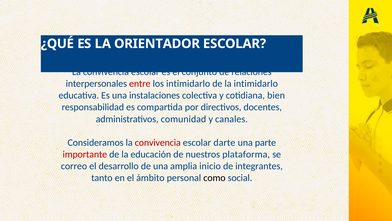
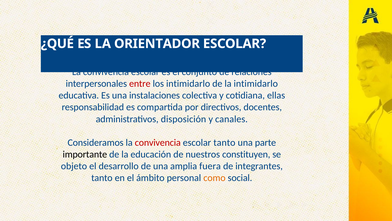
bien: bien -> ellas (276, 95)
comunidad: comunidad -> disposición (183, 119)
escolar darte: darte -> tanto (224, 142)
importante colour: red -> black (85, 154)
plataforma: plataforma -> constituyen (246, 154)
correo: correo -> objeto (74, 166)
inicio: inicio -> fuera (210, 166)
como colour: black -> orange (214, 178)
